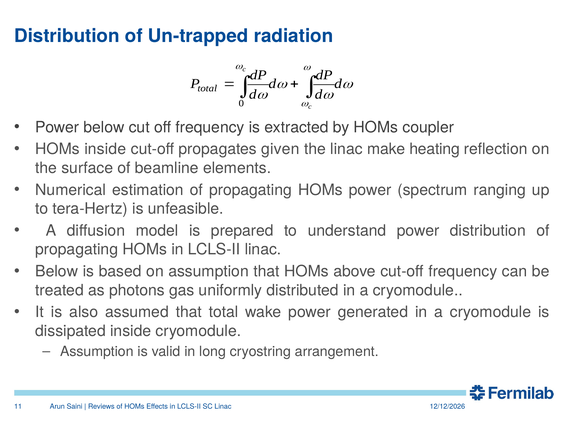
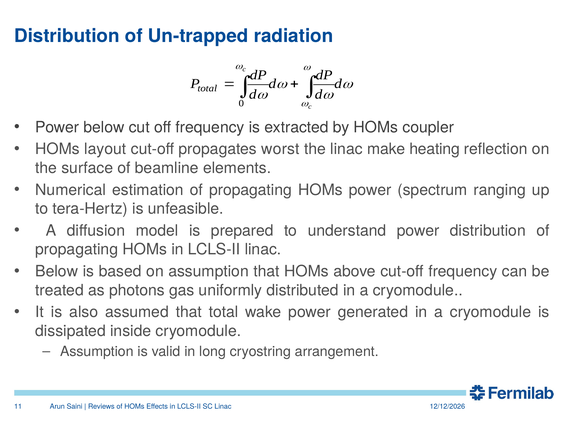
HOMs inside: inside -> layout (105, 149)
given: given -> worst (280, 149)
